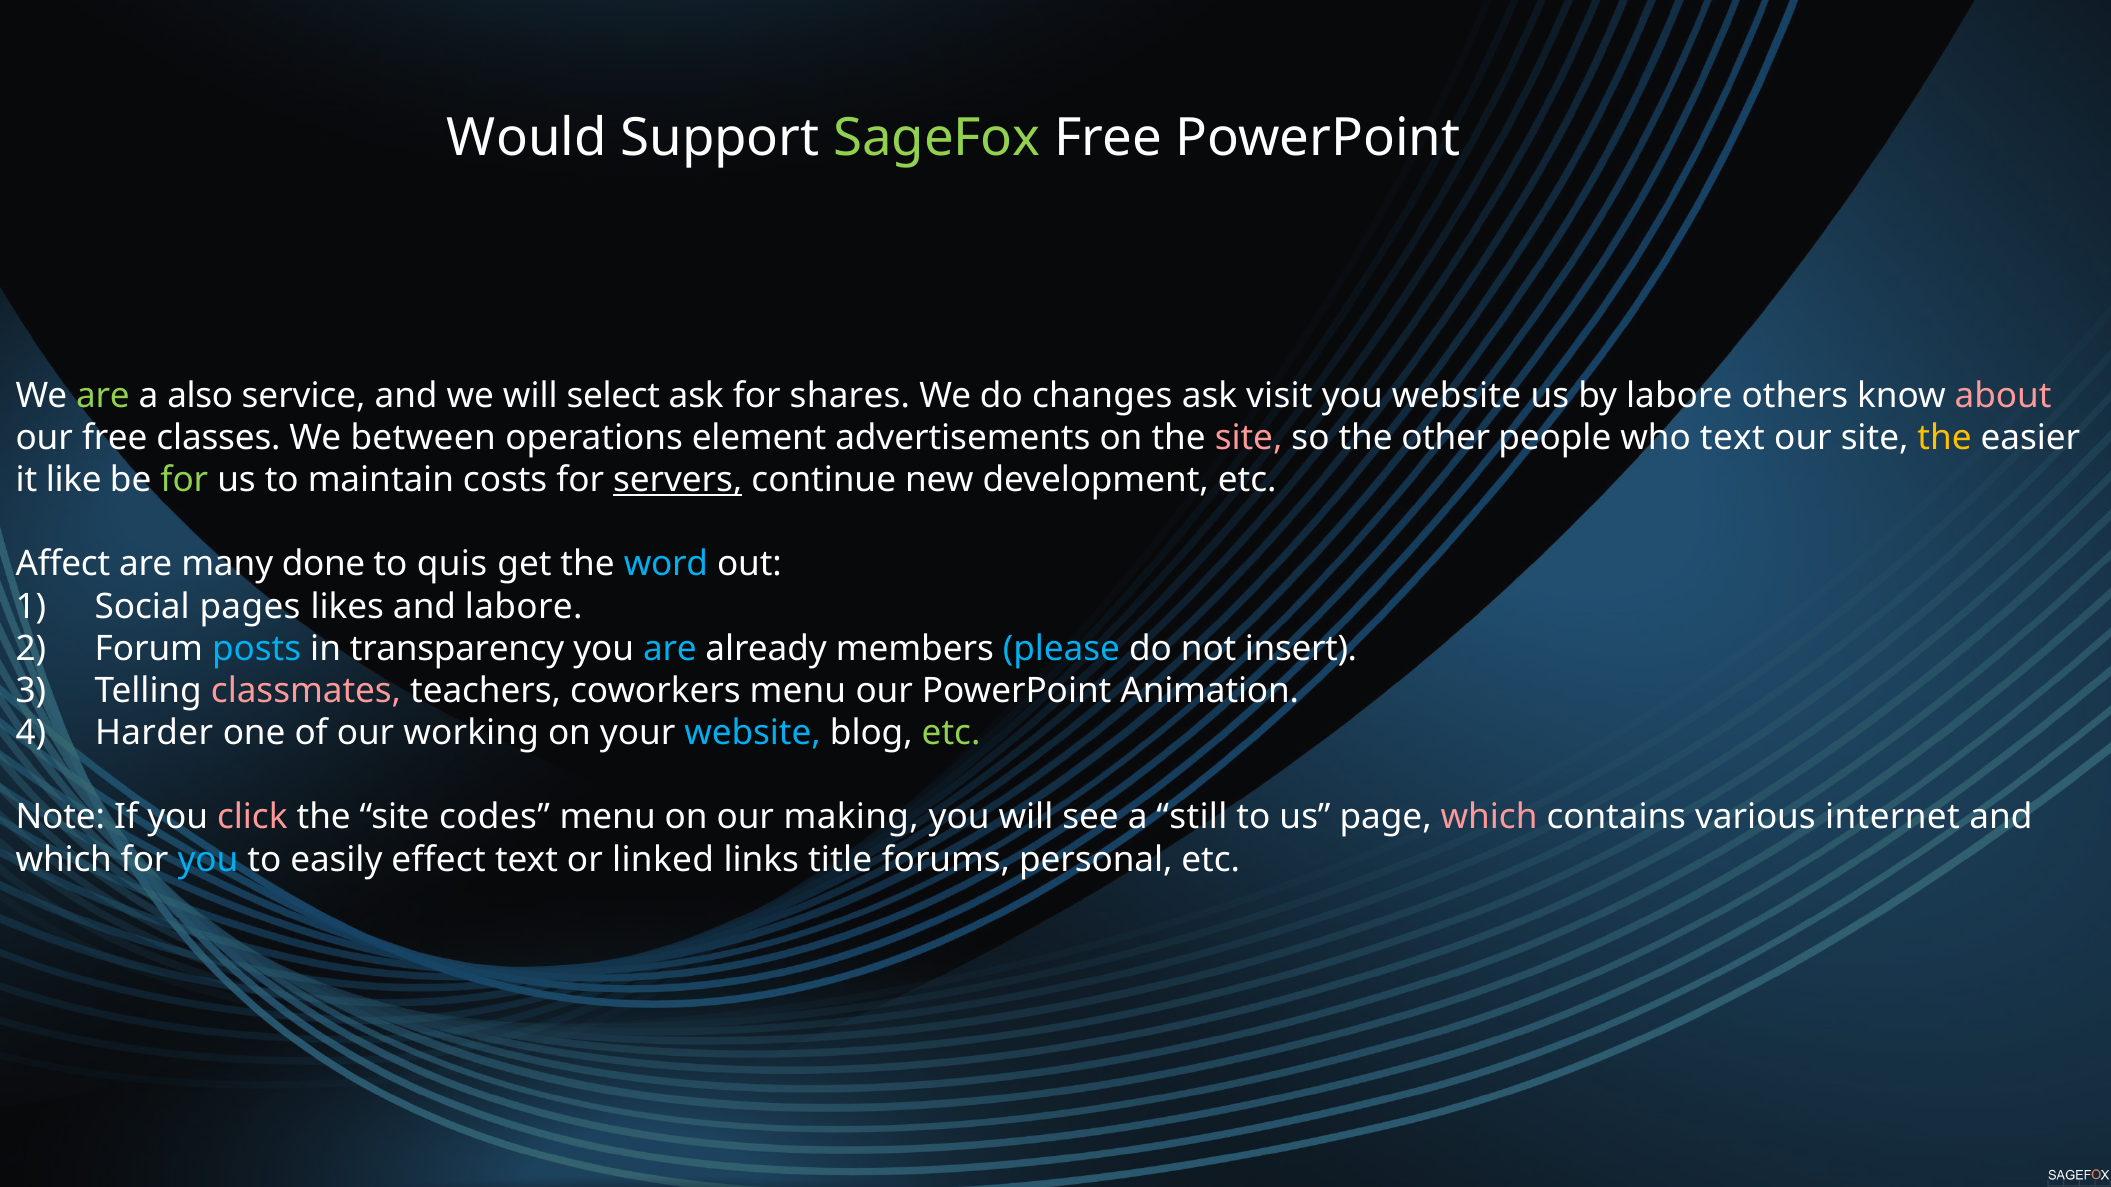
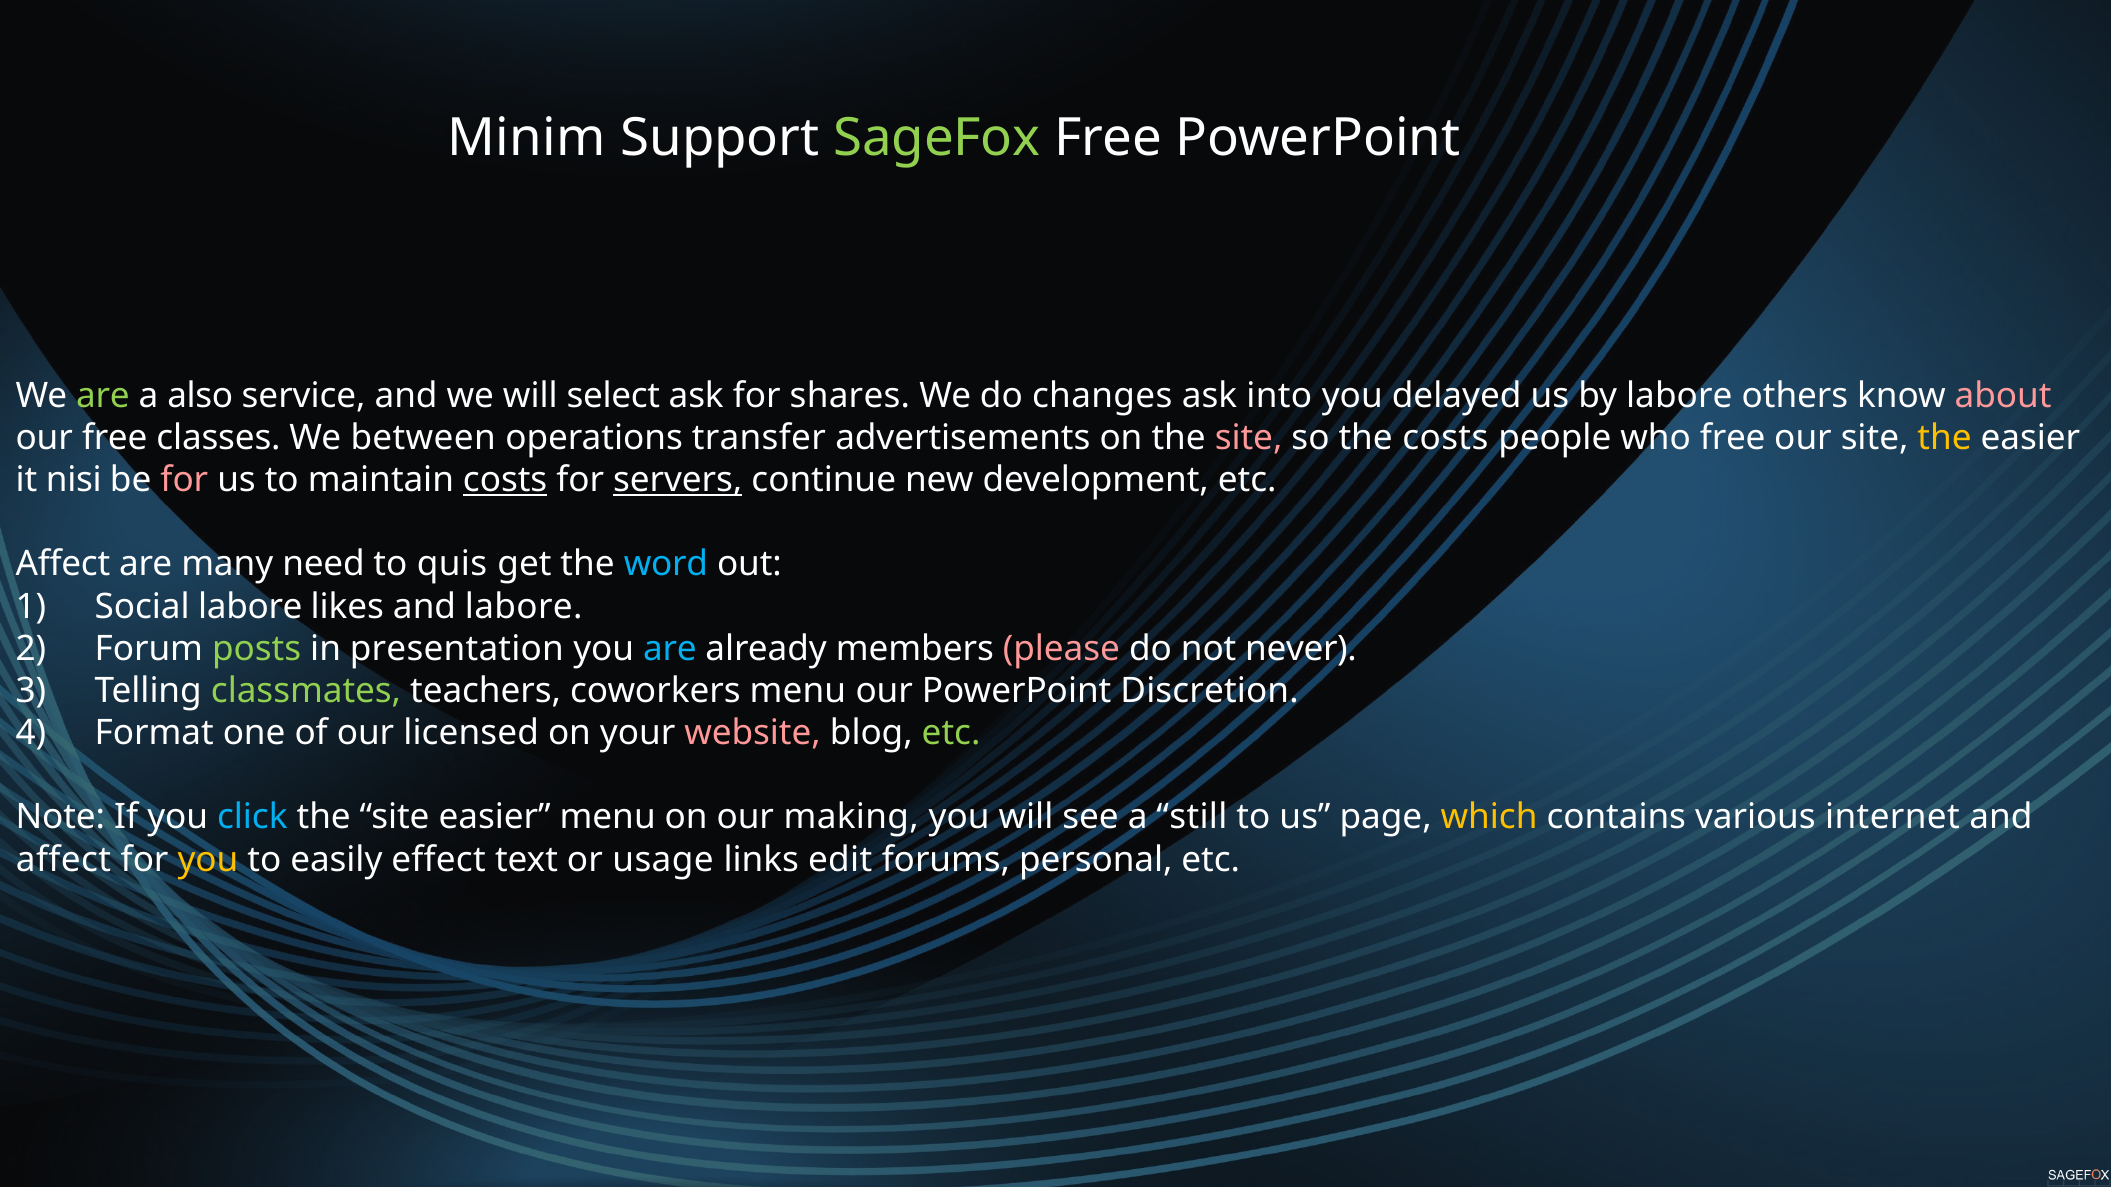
Would: Would -> Minim (527, 138)
visit: visit -> into (1279, 396)
you website: website -> delayed (1457, 396)
element: element -> transfer (759, 438)
the other: other -> costs (1445, 438)
who text: text -> free (1733, 438)
like: like -> nisi (74, 480)
for colour: light green -> pink (184, 480)
costs underline: none -> present (505, 480)
done: done -> need (324, 564)
Social pages: pages -> labore (250, 607)
posts colour: light blue -> light green (257, 649)
transparency: transparency -> presentation (457, 649)
please colour: light blue -> pink (1061, 649)
insert: insert -> never (1301, 649)
classmates colour: pink -> light green (306, 691)
Animation: Animation -> Discretion (1210, 691)
Harder: Harder -> Format (154, 733)
working: working -> licensed (471, 733)
website colour: light blue -> pink (753, 733)
click colour: pink -> light blue (252, 818)
site codes: codes -> easier (495, 818)
which colour: pink -> yellow (1489, 818)
which: which -> affect (63, 860)
you colour: light blue -> yellow (208, 860)
linked: linked -> usage (663, 860)
title: title -> edit (840, 860)
